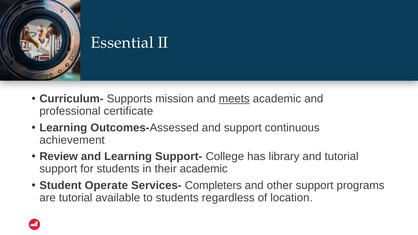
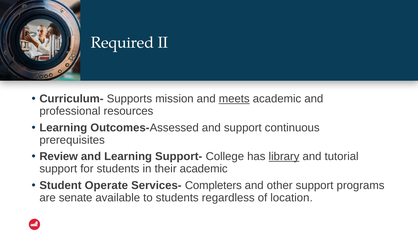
Essential: Essential -> Required (122, 43)
certificate: certificate -> resources (128, 111)
achievement: achievement -> prerequisites (72, 140)
library underline: none -> present (284, 157)
are tutorial: tutorial -> senate (76, 198)
